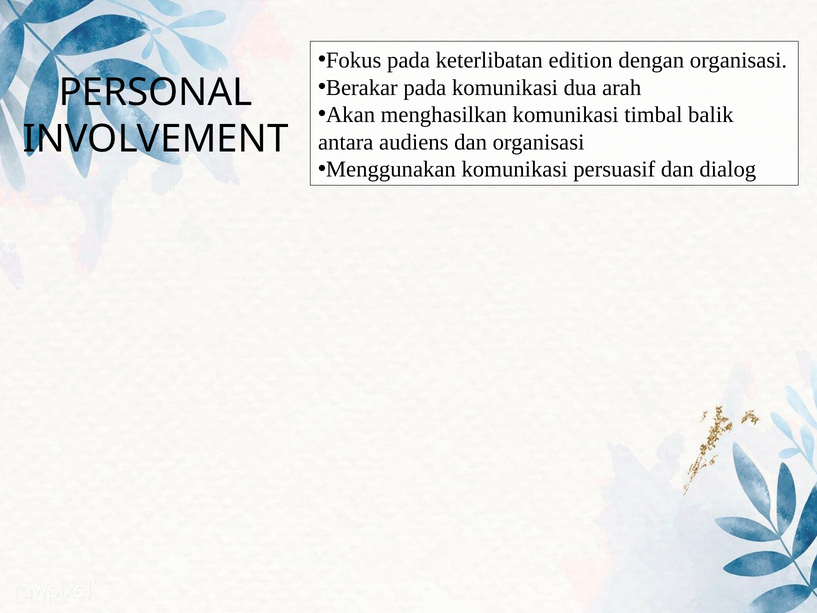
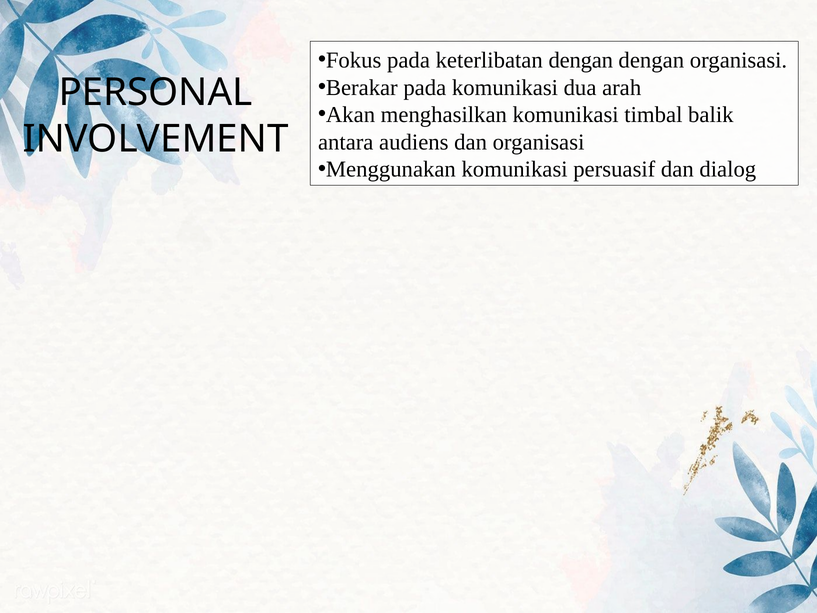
keterlibatan edition: edition -> dengan (581, 60)
